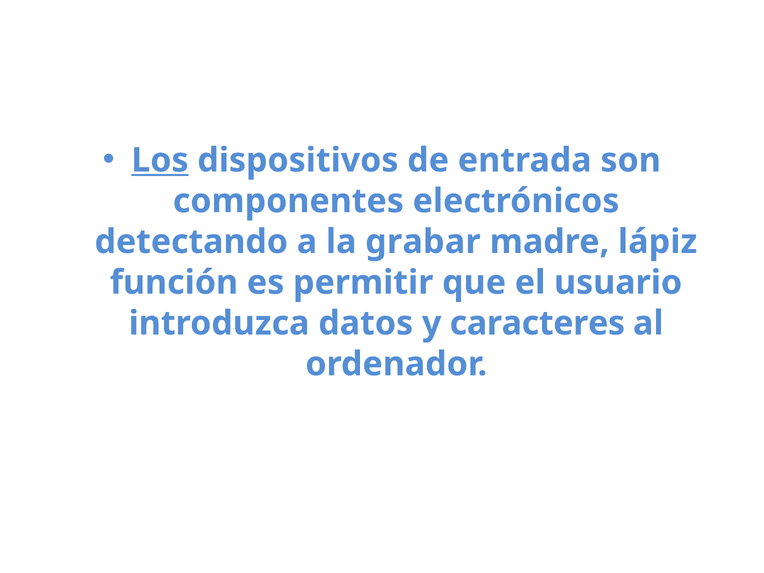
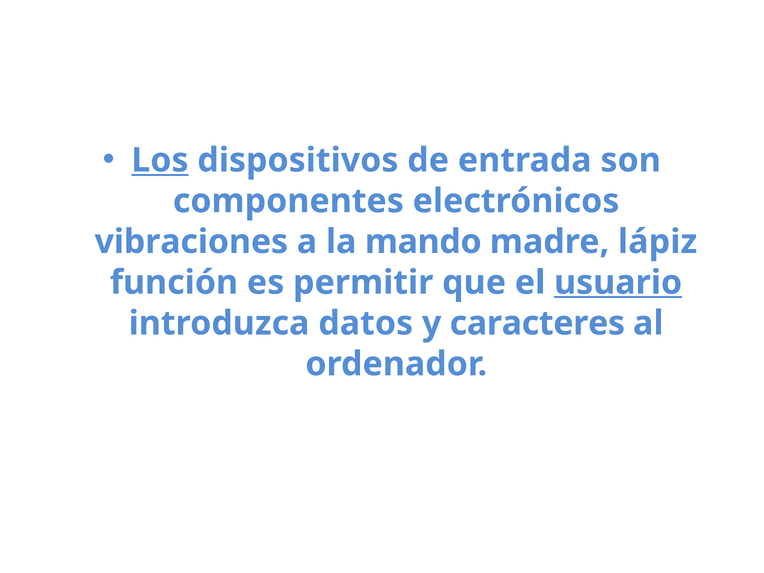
detectando: detectando -> vibraciones (191, 242)
grabar: grabar -> mando (423, 242)
usuario underline: none -> present (618, 283)
